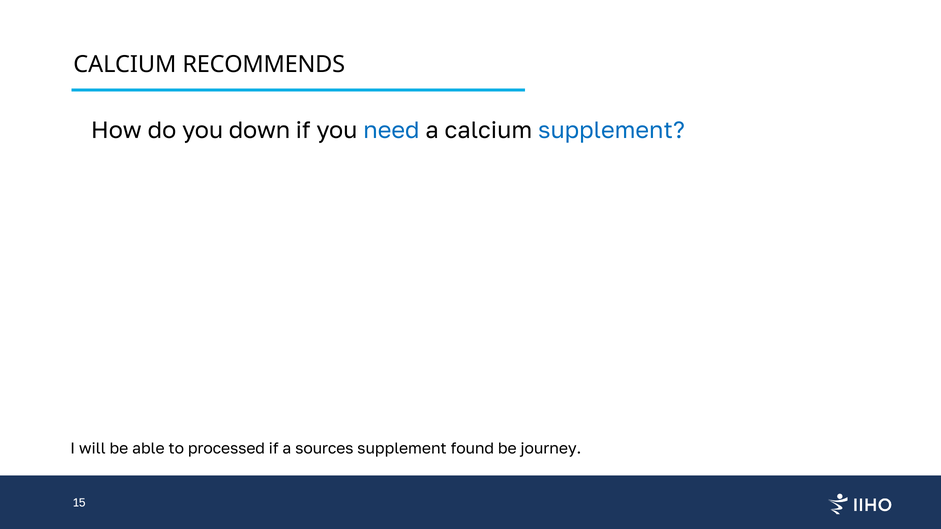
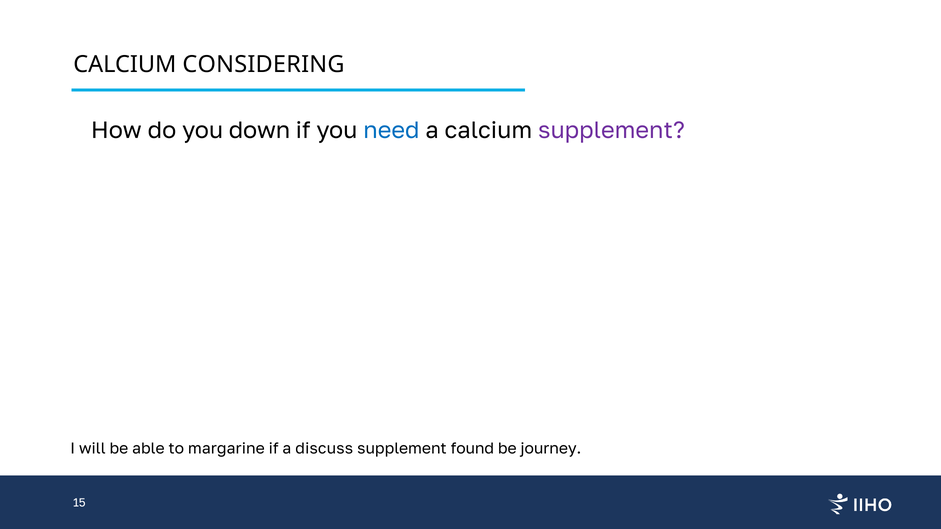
RECOMMENDS: RECOMMENDS -> CONSIDERING (264, 65)
supplement colour: blue -> purple (611, 130)
processed: processed -> margarine (226, 449)
sources: sources -> discuss (324, 449)
